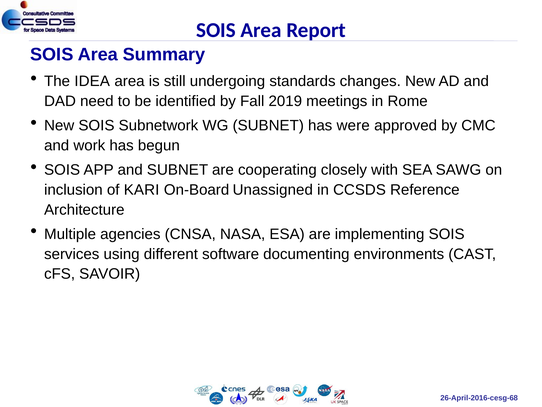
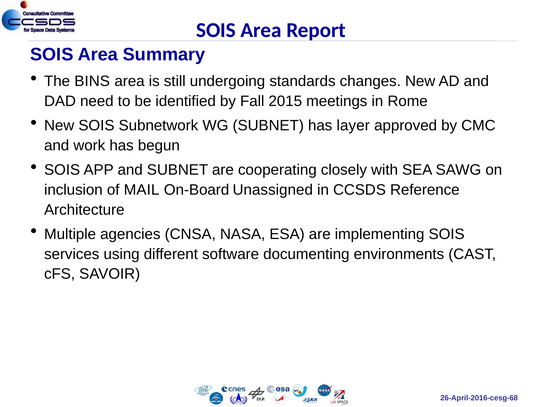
IDEA: IDEA -> BINS (92, 81)
2019: 2019 -> 2015 (285, 101)
were: were -> layer (353, 125)
KARI: KARI -> MAIL (142, 190)
